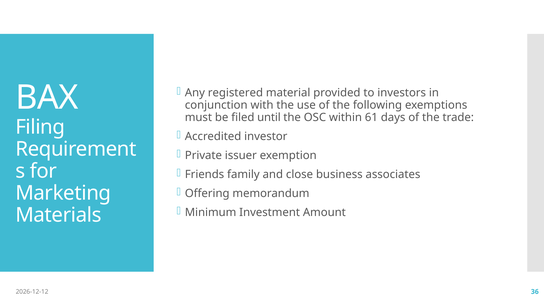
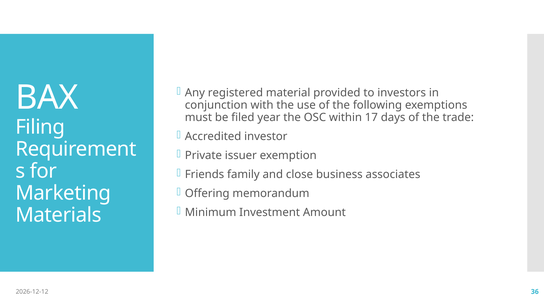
until: until -> year (269, 117)
61: 61 -> 17 (371, 117)
